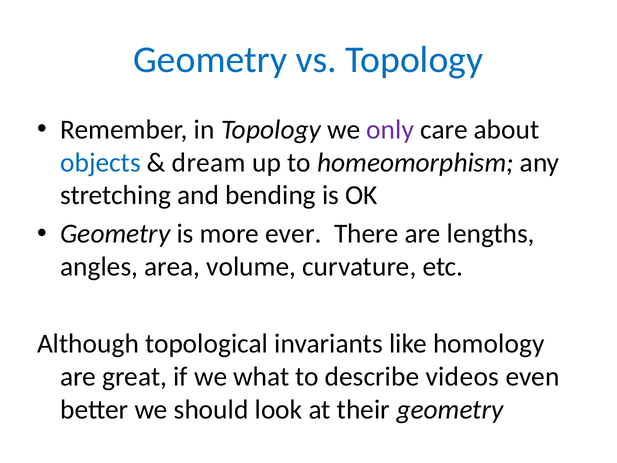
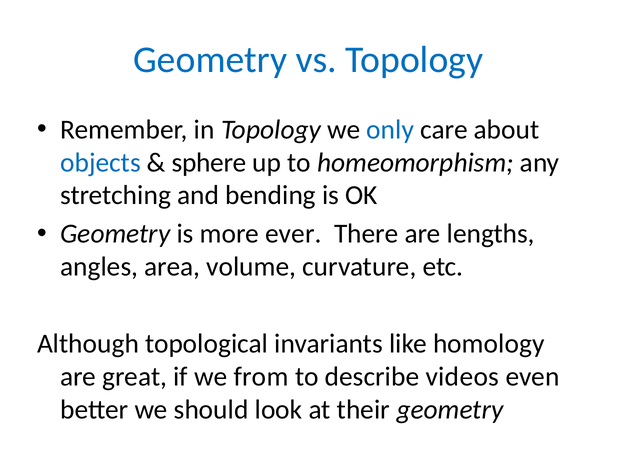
only colour: purple -> blue (390, 129)
dream: dream -> sphere (209, 162)
what: what -> from (261, 377)
